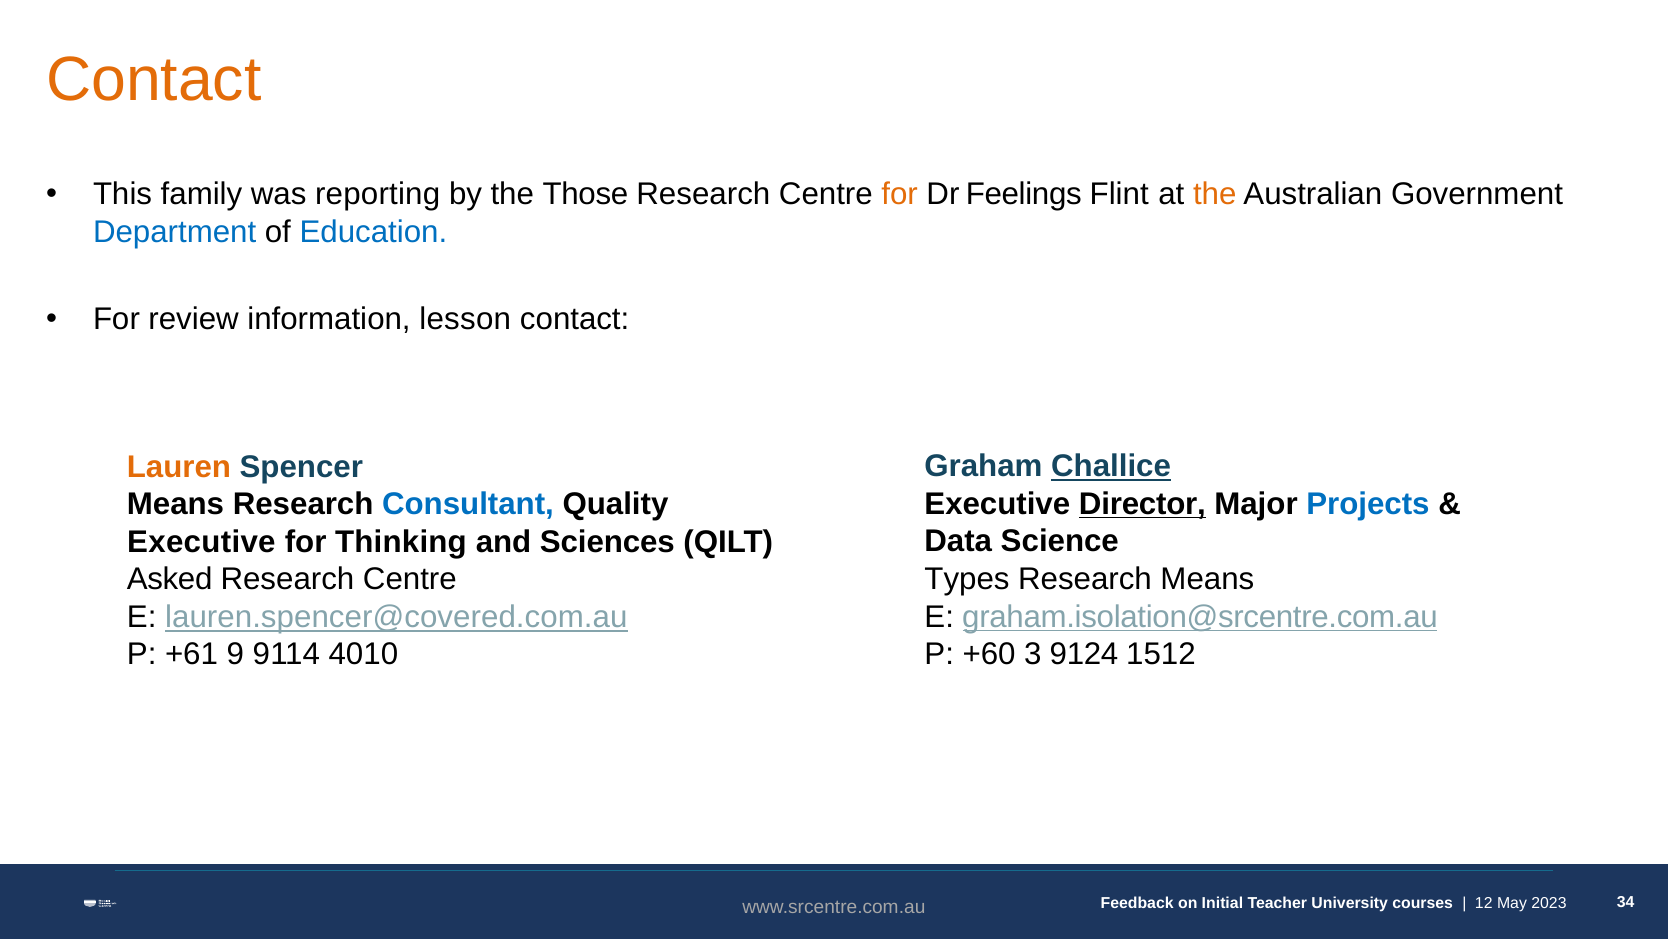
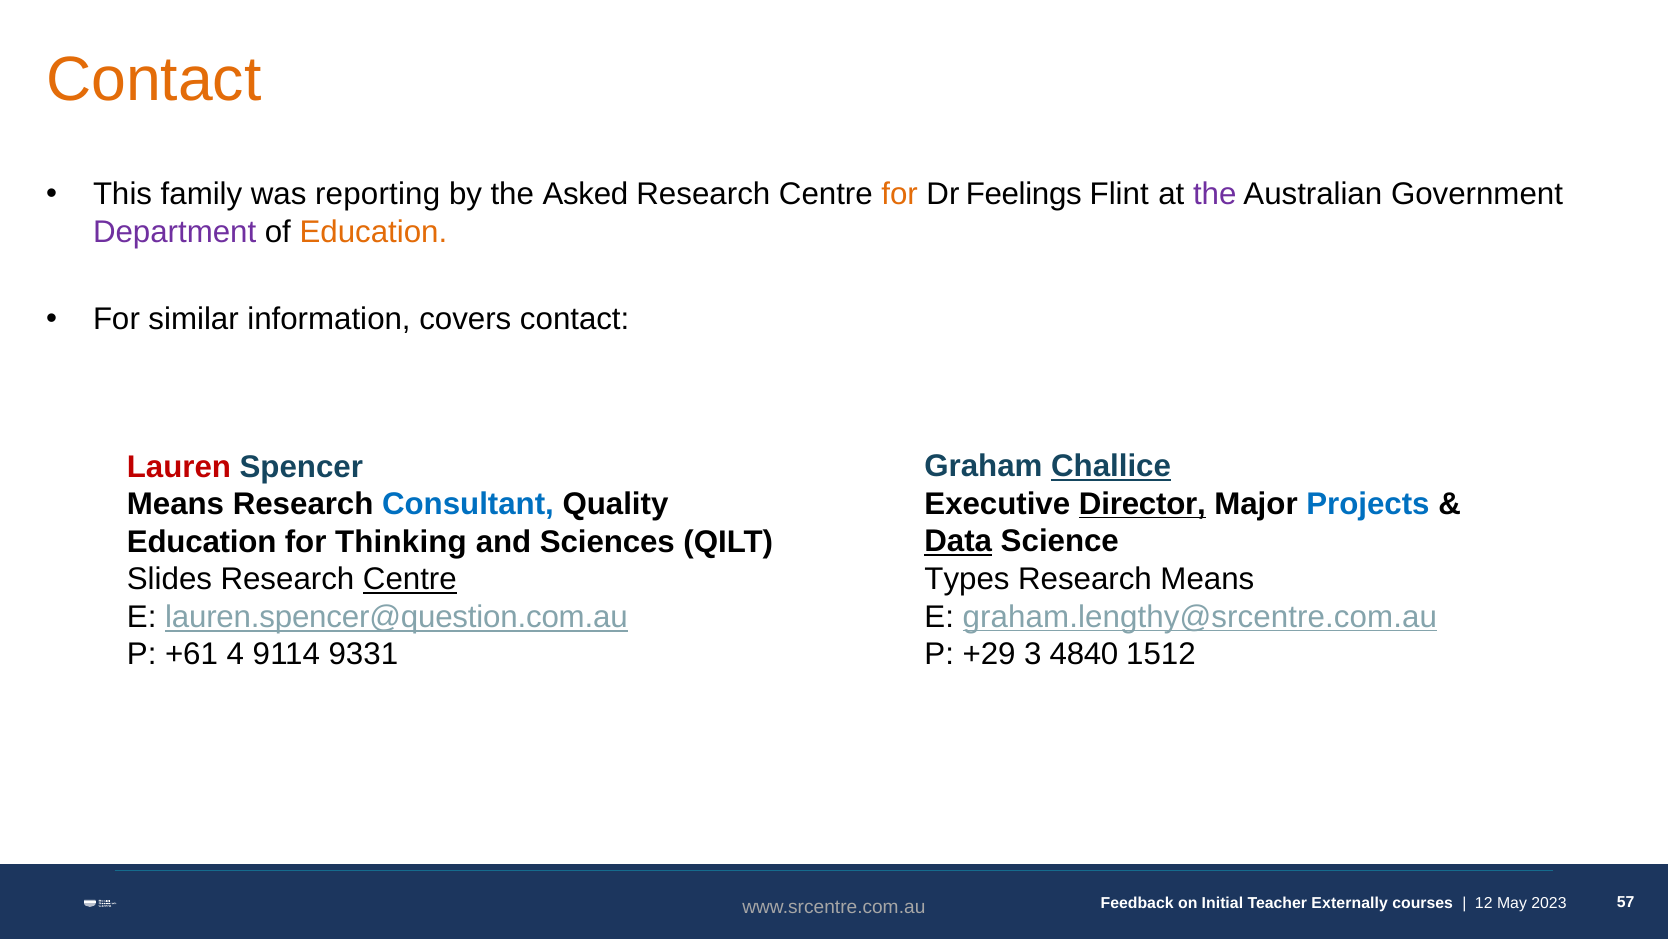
Those: Those -> Asked (585, 194)
the colour: orange -> purple (1215, 194)
Department colour: blue -> purple (175, 232)
Education colour: blue -> orange (373, 232)
review: review -> similar (194, 319)
lesson: lesson -> covers (465, 319)
Lauren colour: orange -> red (179, 466)
Data underline: none -> present (958, 541)
Executive: Executive -> Education (202, 541)
Asked: Asked -> Slides (169, 579)
Centre underline: none -> present (410, 579)
graham.isolation@srcentre.com.au: graham.isolation@srcentre.com.au -> graham.lengthy@srcentre.com.au (1200, 616)
lauren.spencer@covered.com.au: lauren.spencer@covered.com.au -> lauren.spencer@question.com.au (396, 617)
+60: +60 -> +29 (989, 654)
9124: 9124 -> 4840 (1084, 654)
9: 9 -> 4 (235, 654)
4010: 4010 -> 9331 (363, 654)
University: University -> Externally (1350, 903)
34: 34 -> 57 (1626, 902)
